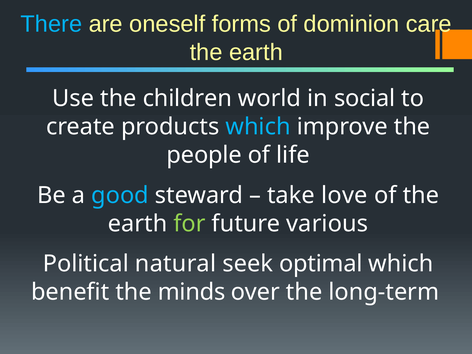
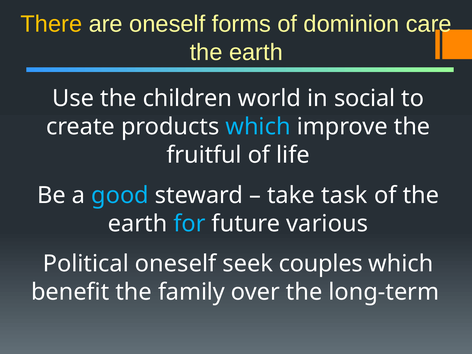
There colour: light blue -> yellow (51, 24)
people: people -> fruitful (204, 155)
love: love -> task (344, 195)
for colour: light green -> light blue (189, 224)
Political natural: natural -> oneself (176, 264)
optimal: optimal -> couples (321, 264)
minds: minds -> family (191, 292)
